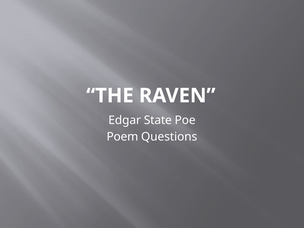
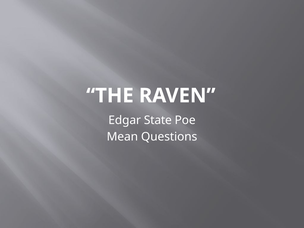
Poem: Poem -> Mean (122, 137)
